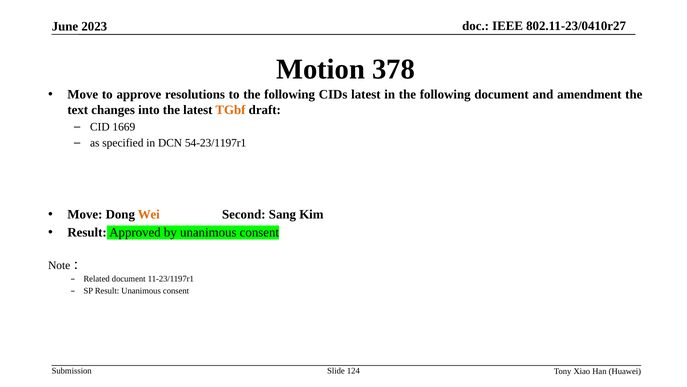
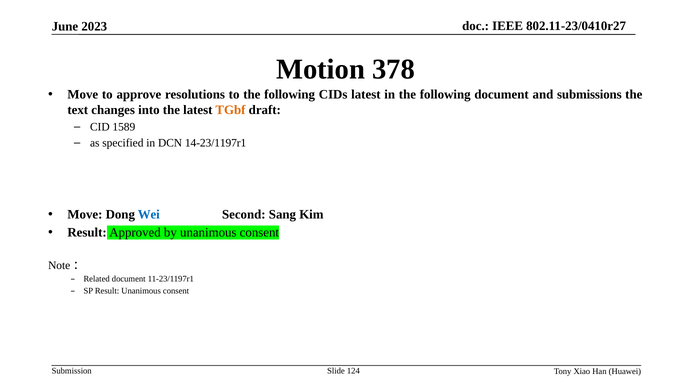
amendment: amendment -> submissions (589, 95)
1669: 1669 -> 1589 (124, 127)
54-23/1197r1: 54-23/1197r1 -> 14-23/1197r1 (216, 143)
Wei colour: orange -> blue (149, 214)
